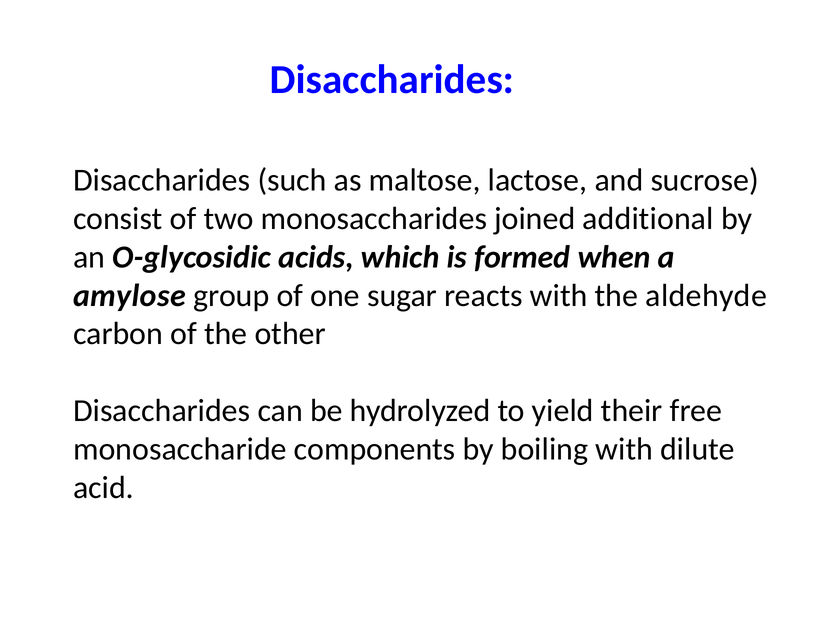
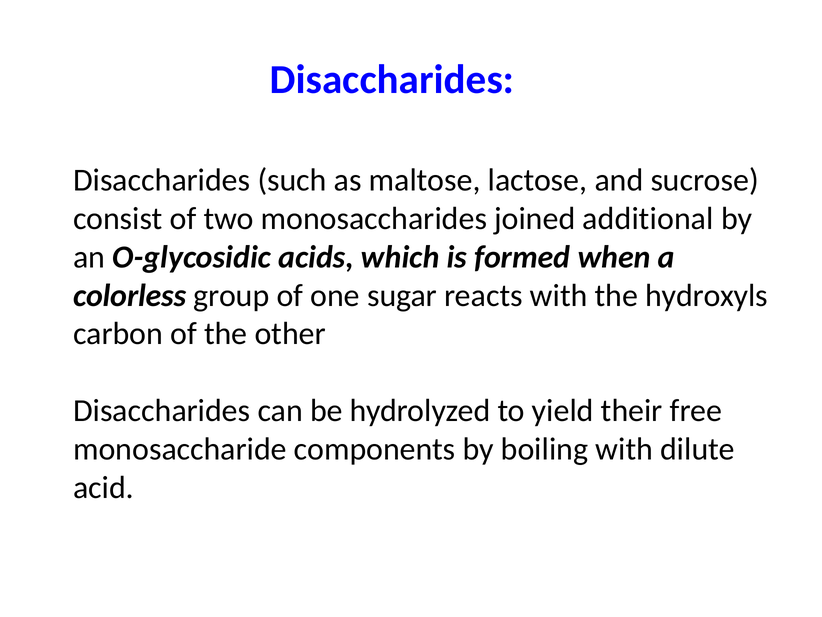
amylose: amylose -> colorless (130, 295)
aldehyde: aldehyde -> hydroxyls (706, 295)
